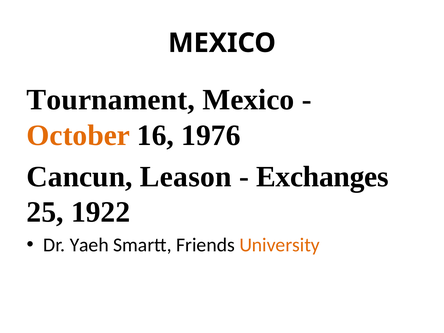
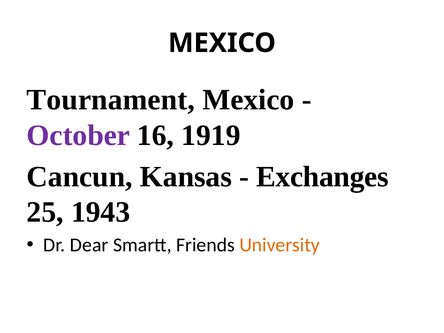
October colour: orange -> purple (78, 135)
1976: 1976 -> 1919 (211, 135)
Leason: Leason -> Kansas (186, 177)
1922: 1922 -> 1943 (101, 212)
Yaeh: Yaeh -> Dear (89, 245)
